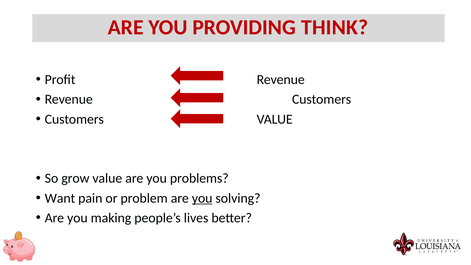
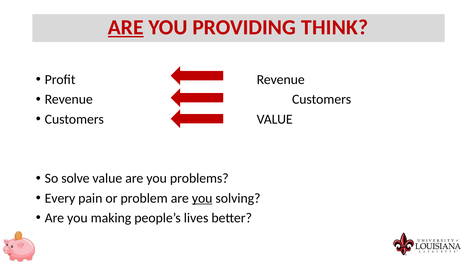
ARE underline: none -> present (126, 27)
grow: grow -> solve (75, 178)
Want: Want -> Every (60, 198)
